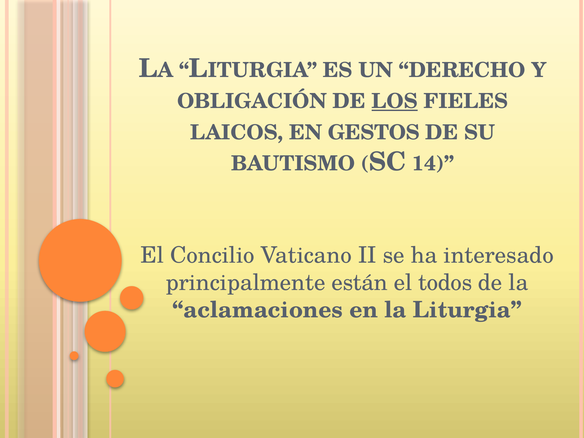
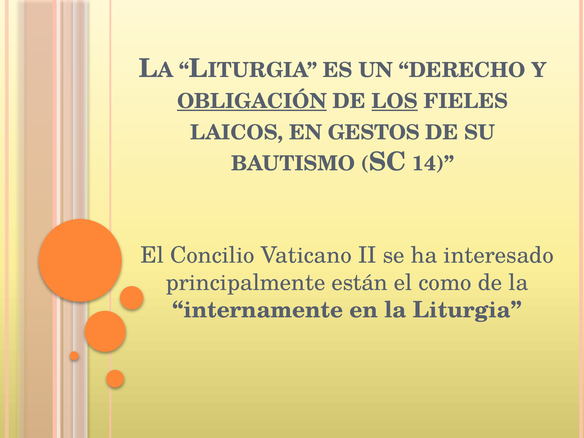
OBLIGACIÓN underline: none -> present (252, 101)
todos: todos -> como (445, 283)
aclamaciones: aclamaciones -> internamente (258, 310)
